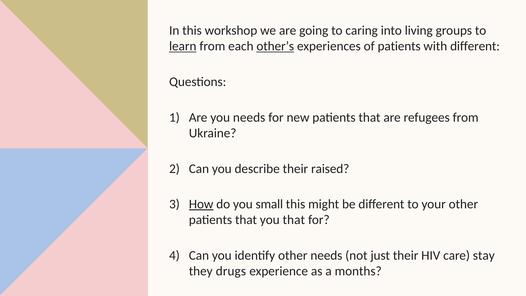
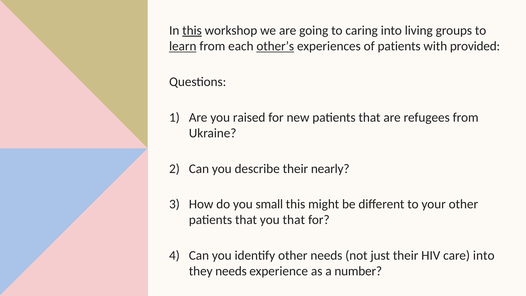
this underline: none -> present (192, 31)
with different: different -> provided (475, 46)
you needs: needs -> raised (249, 117)
raised: raised -> nearly (330, 169)
How underline: present -> none (201, 204)
care stay: stay -> into (484, 255)
they drugs: drugs -> needs (231, 271)
months: months -> number (358, 271)
